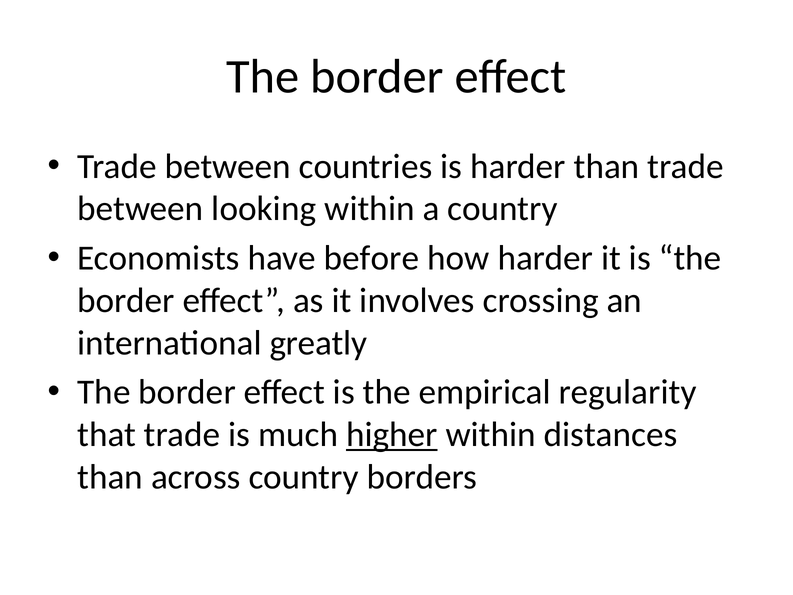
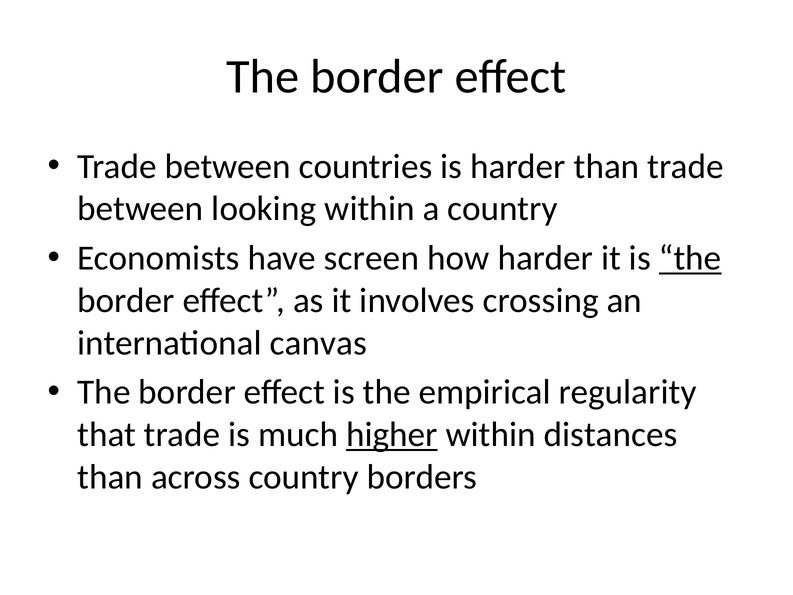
before: before -> screen (371, 258)
the underline: none -> present (690, 258)
greatly: greatly -> canvas (318, 343)
